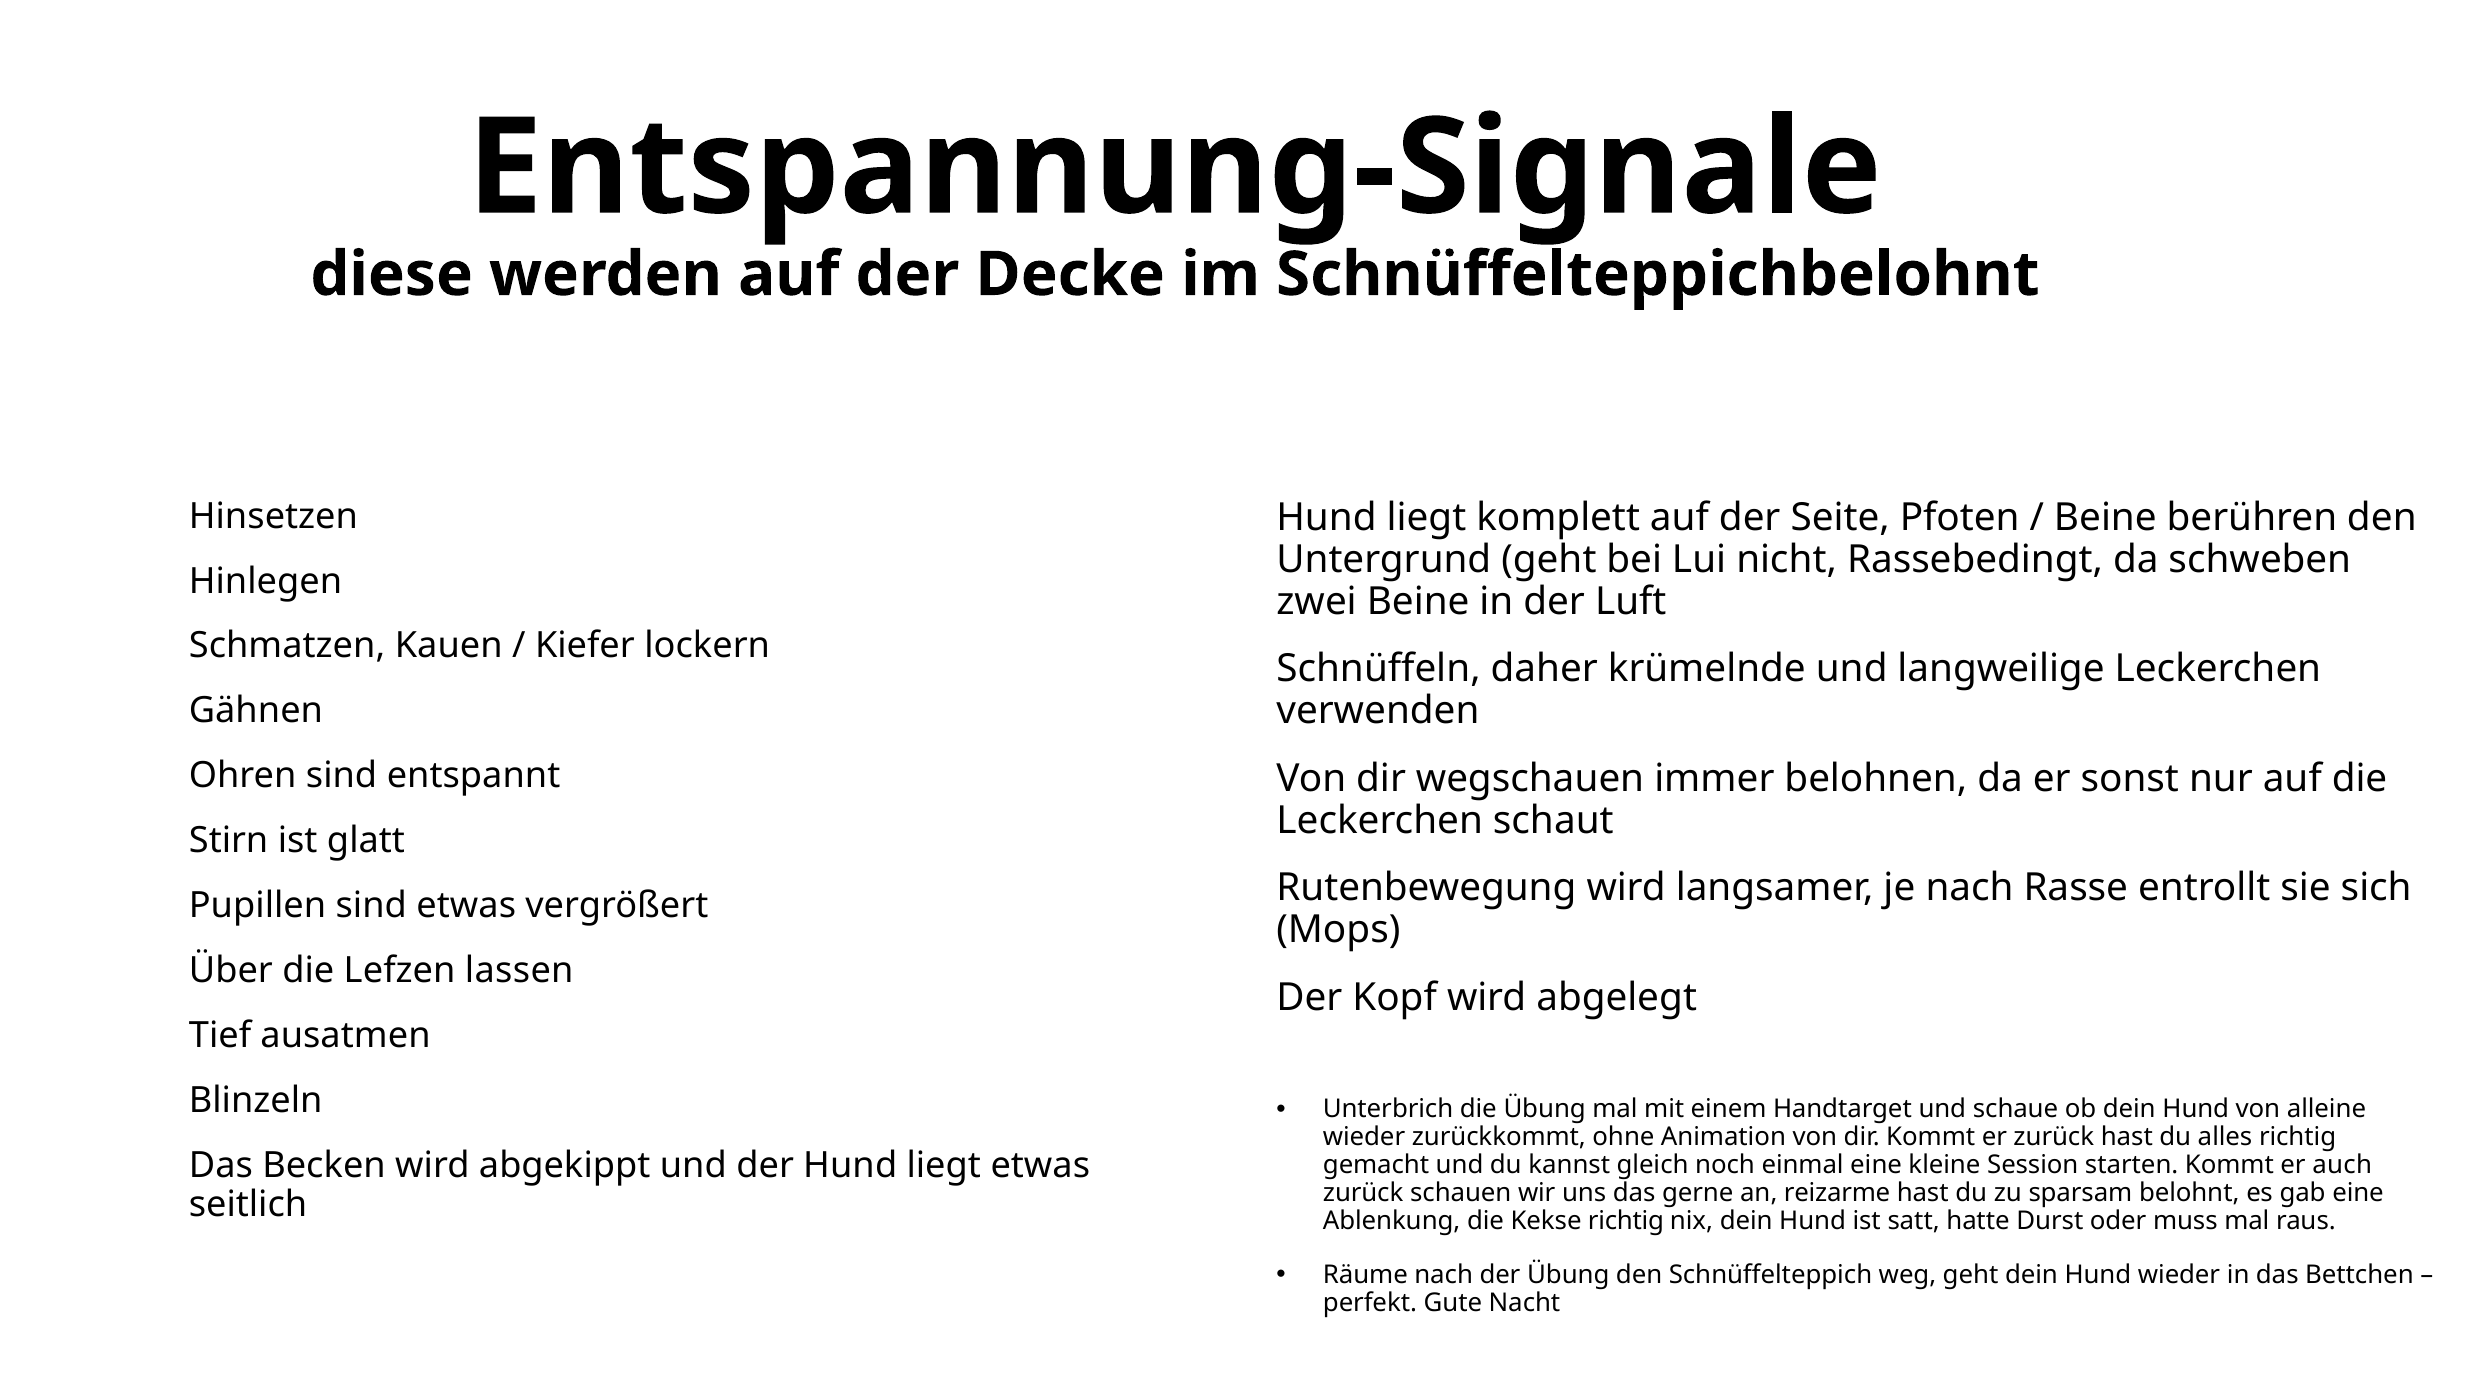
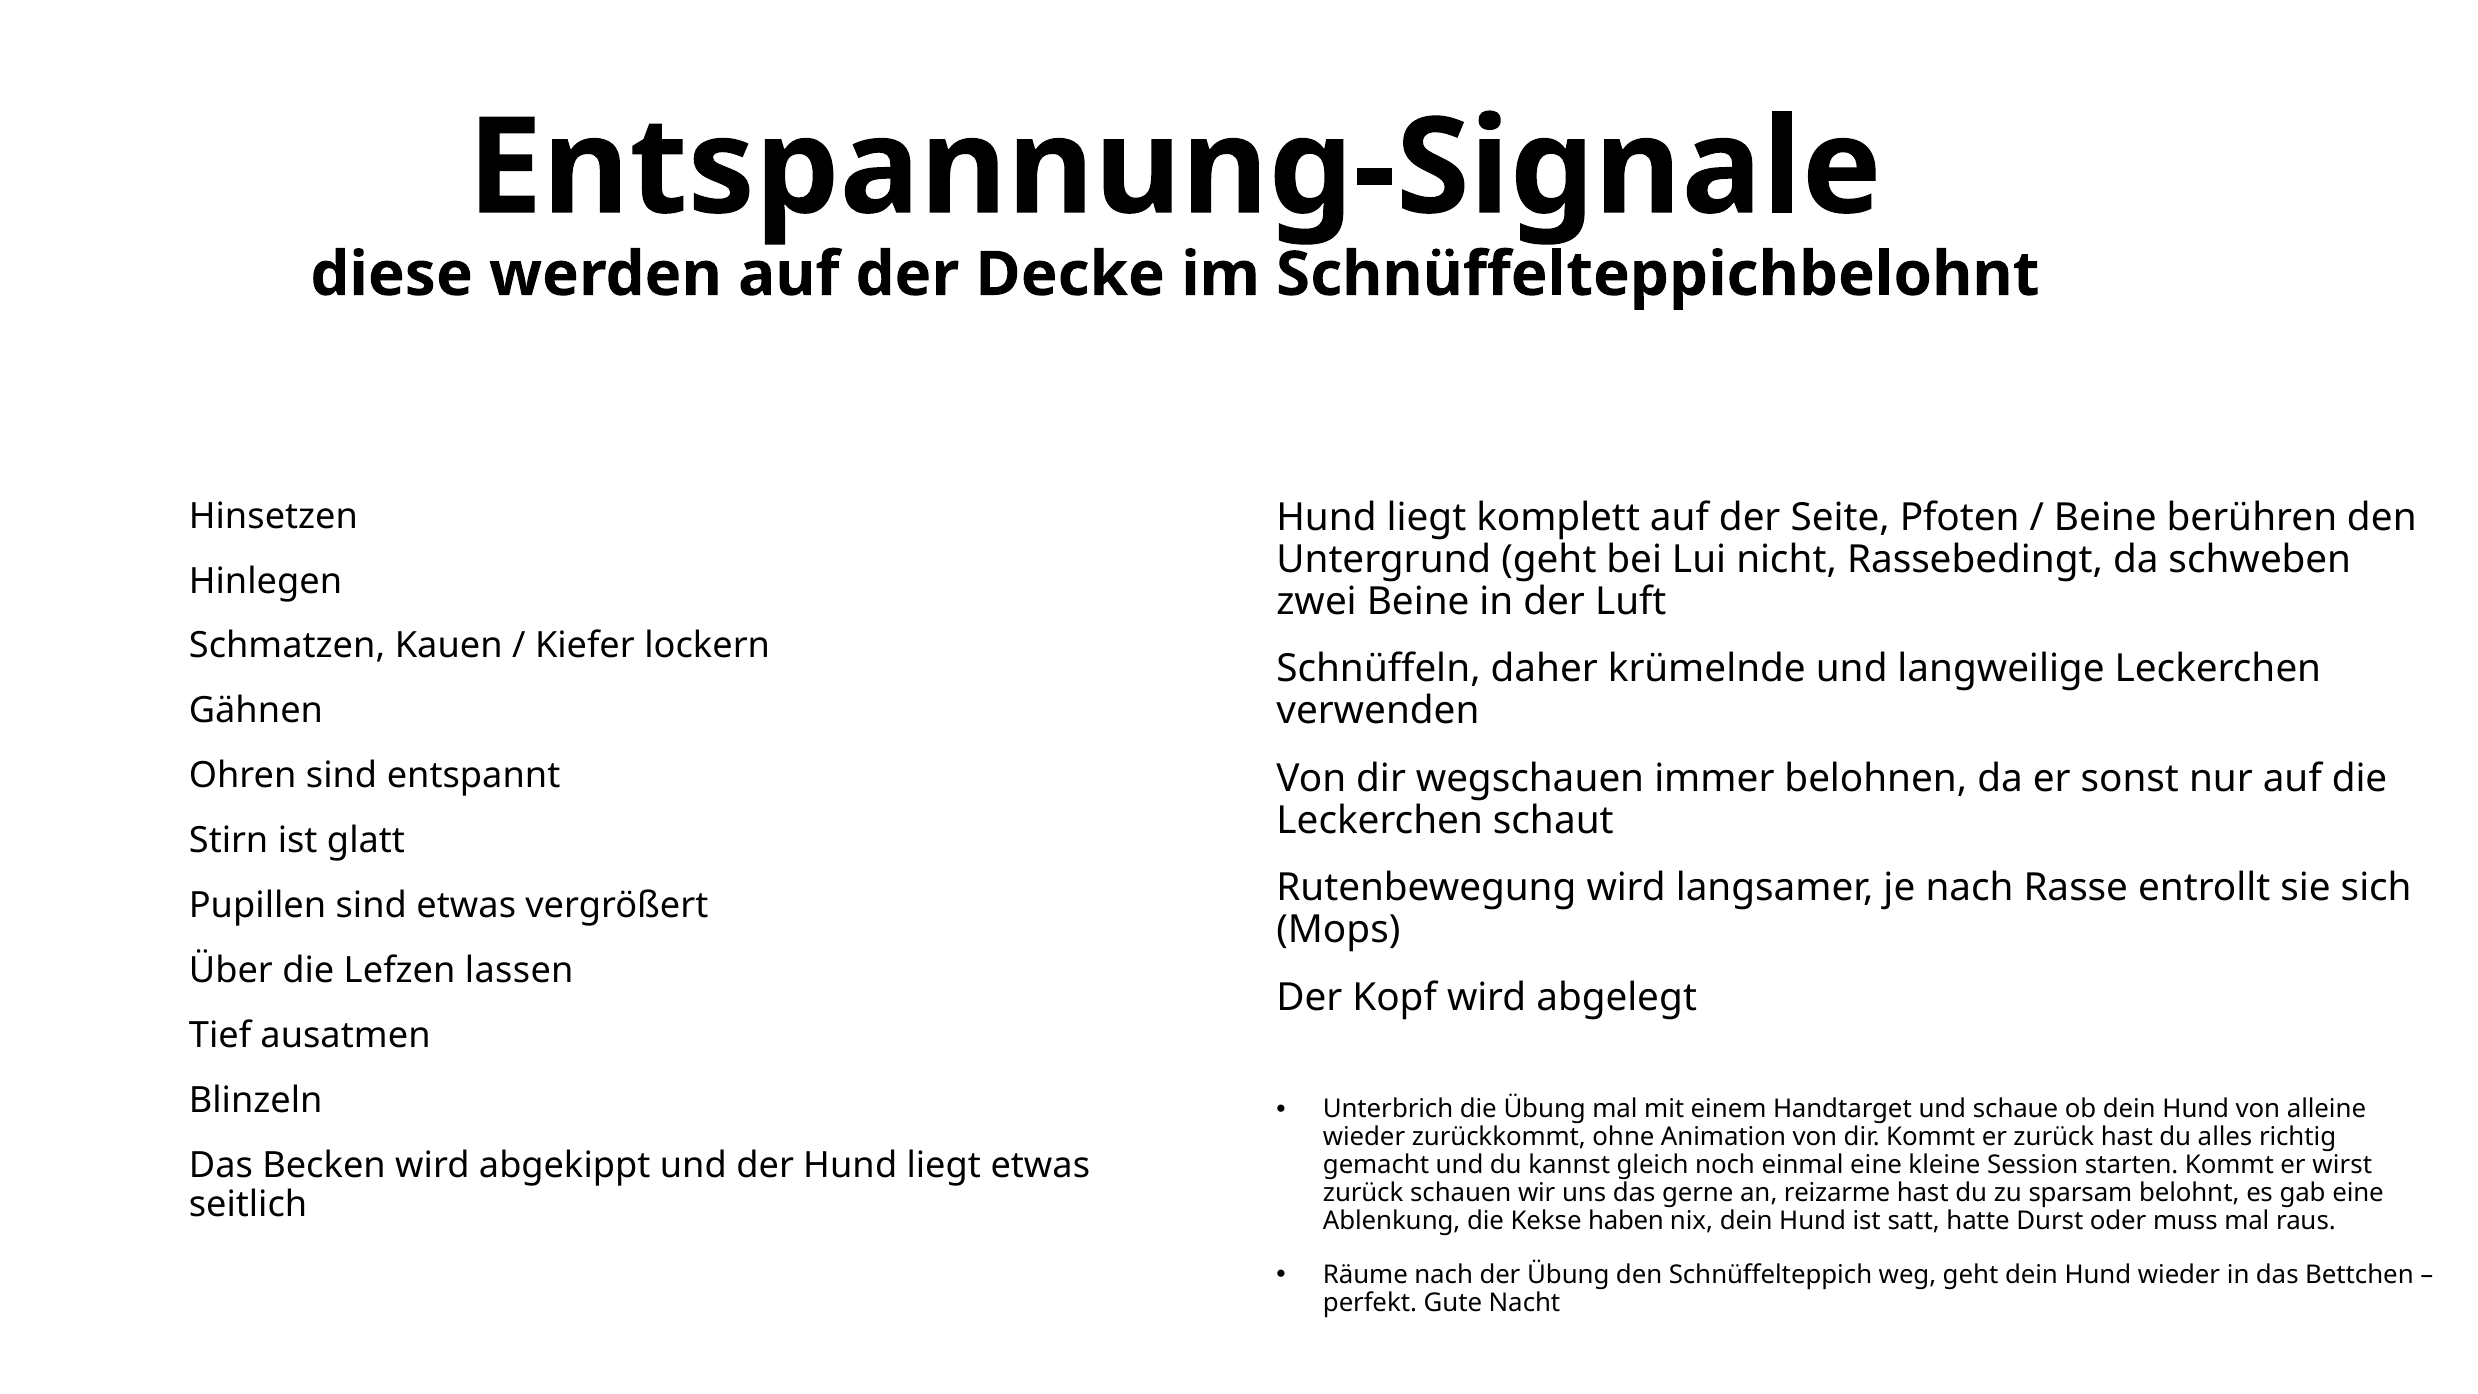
auch: auch -> wirst (2342, 1165)
Kekse richtig: richtig -> haben (1626, 1221)
